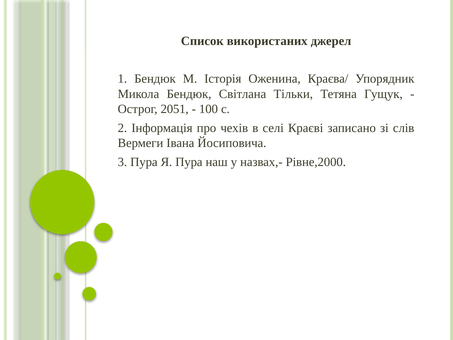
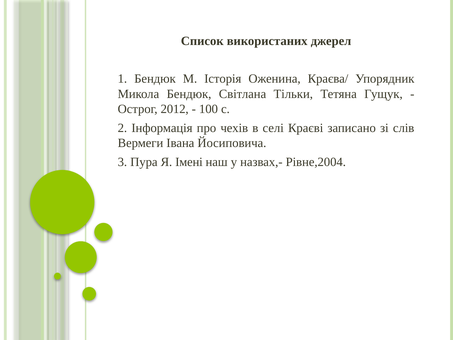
2051: 2051 -> 2012 (175, 109)
Я Пура: Пура -> Імені (189, 162)
Рівне,2000: Рівне,2000 -> Рівне,2004 (316, 162)
